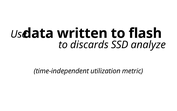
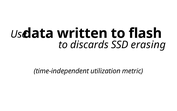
analyze: analyze -> erasing (148, 45)
